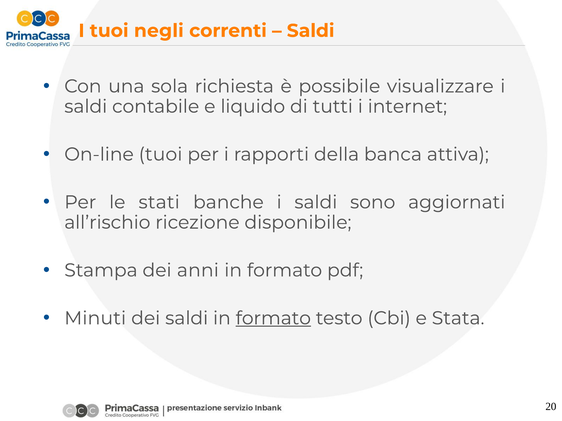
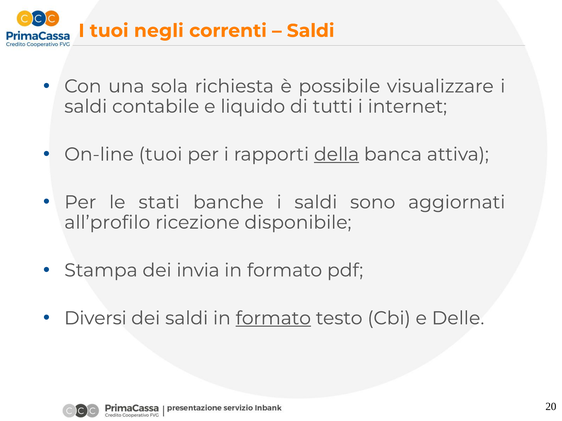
della underline: none -> present (337, 155)
all’rischio: all’rischio -> all’profilo (107, 223)
anni: anni -> invia (198, 271)
Minuti: Minuti -> Diversi (95, 319)
Stata: Stata -> Delle (458, 319)
